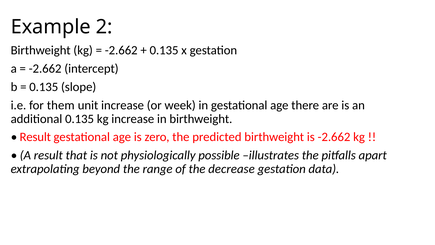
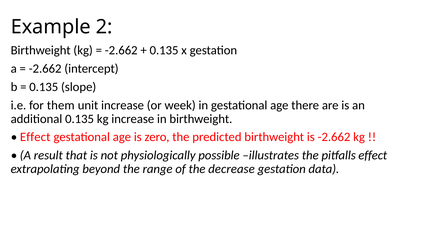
Result: Result -> Effect (35, 137)
pitfalls apart: apart -> effect (373, 155)
